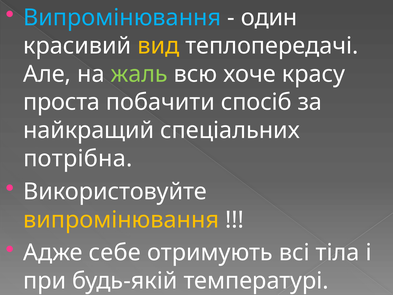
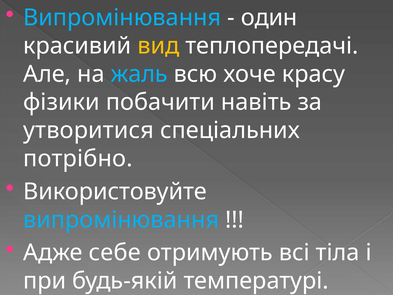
жаль colour: light green -> light blue (139, 74)
проста: проста -> фізики (61, 102)
спосіб: спосіб -> навіть (256, 102)
найкращий: найкращий -> утворитися (89, 130)
потрібна: потрібна -> потрібно (78, 158)
випромінювання colour: yellow -> light blue (121, 220)
